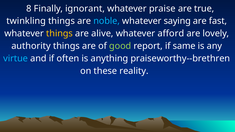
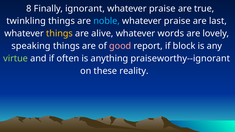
saying: saying -> praise (177, 21)
fast: fast -> last (218, 21)
afford: afford -> words (171, 34)
authority: authority -> speaking (31, 46)
good colour: light green -> pink (120, 46)
same: same -> block (184, 46)
virtue colour: light blue -> light green (16, 59)
praiseworthy--brethren: praiseworthy--brethren -> praiseworthy--ignorant (180, 59)
